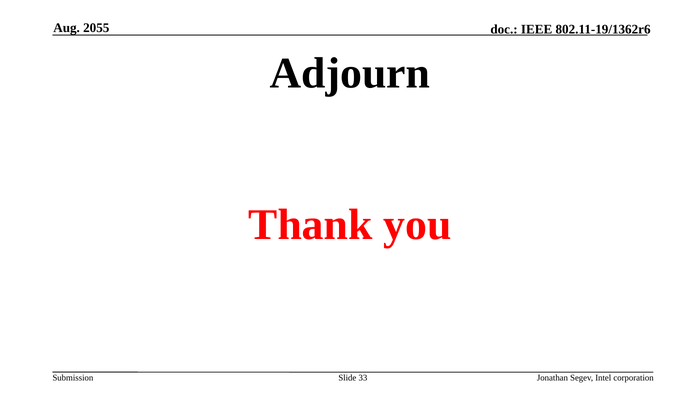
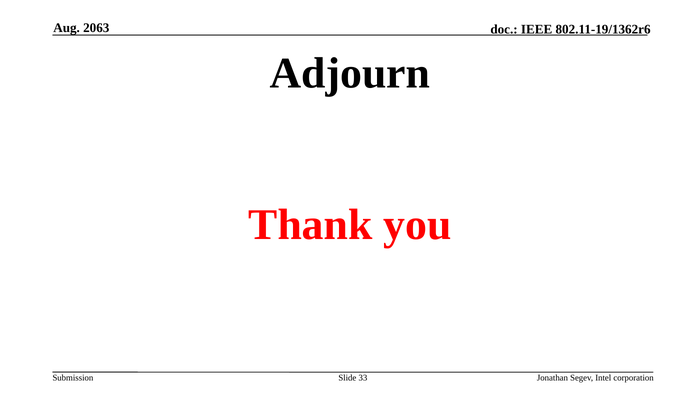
2055: 2055 -> 2063 (96, 28)
